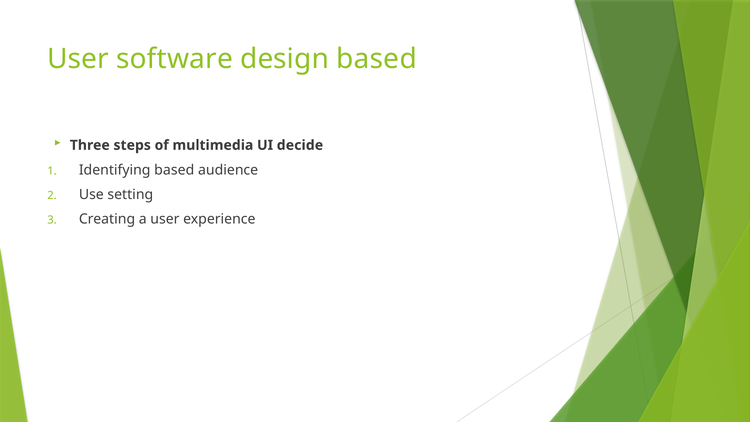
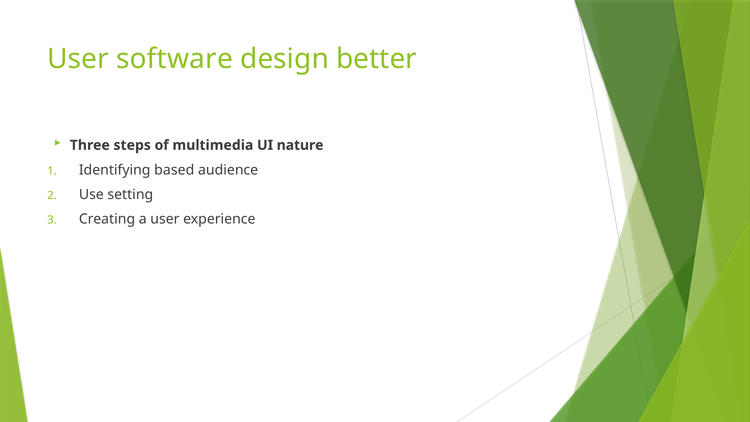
design based: based -> better (377, 59)
decide: decide -> nature (300, 145)
